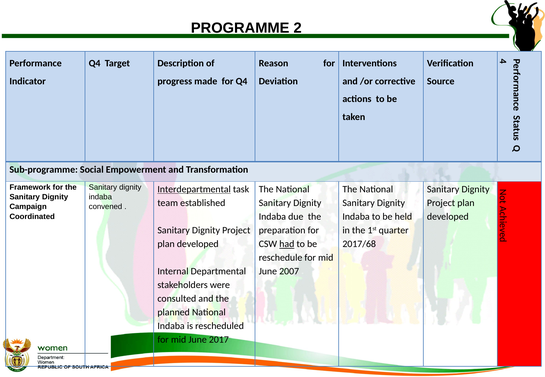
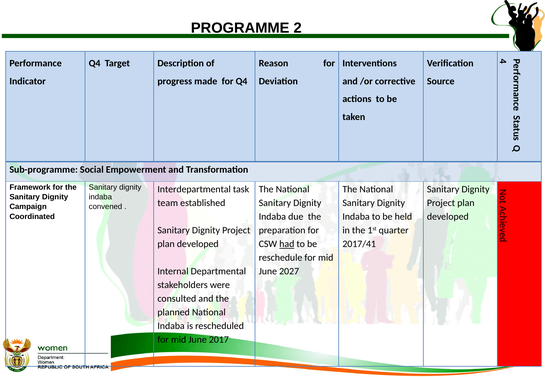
Interdepartmental underline: present -> none (194, 189)
2017/68: 2017/68 -> 2017/41 (359, 244)
2007: 2007 -> 2027 (289, 272)
